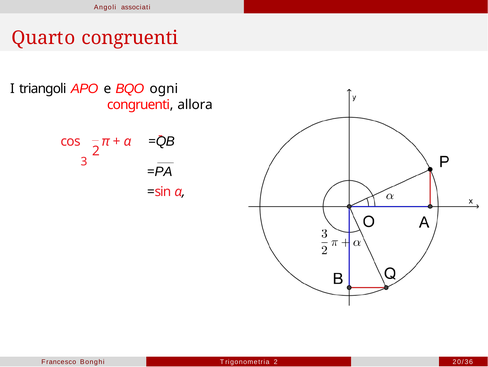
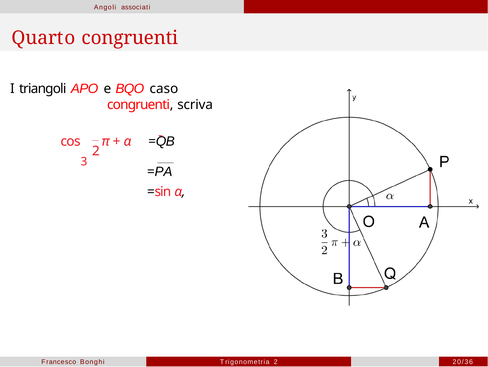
ogni: ogni -> caso (164, 88)
allora: allora -> scriva (195, 105)
